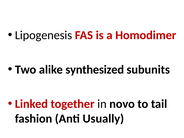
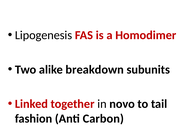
synthesized: synthesized -> breakdown (95, 70)
Usually: Usually -> Carbon (103, 119)
